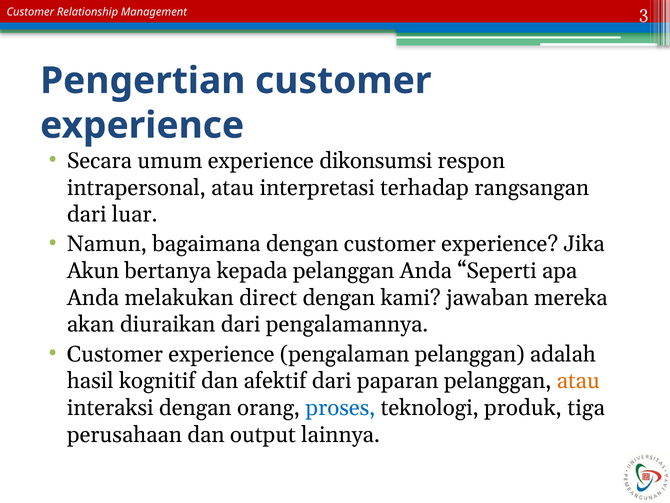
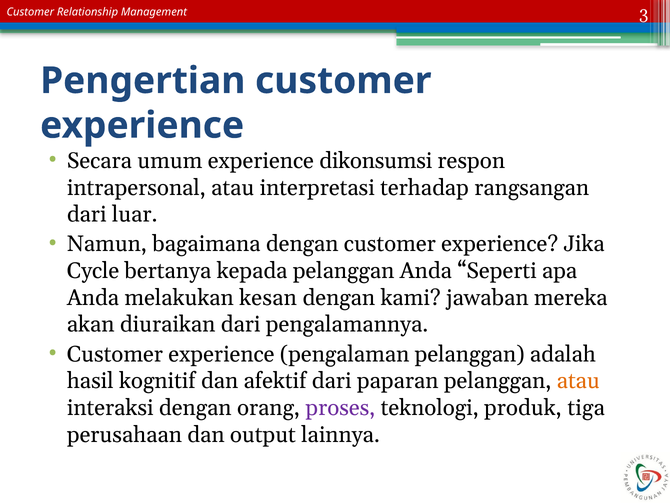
Akun: Akun -> Cycle (93, 271)
direct: direct -> kesan (268, 297)
proses colour: blue -> purple (340, 407)
